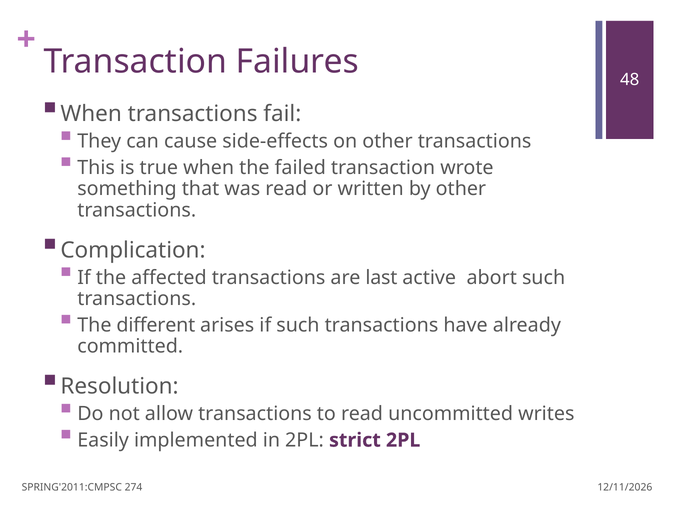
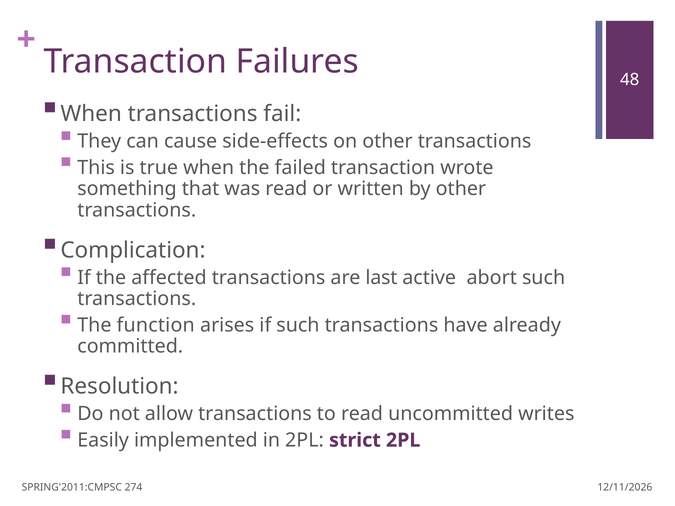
different: different -> function (156, 325)
